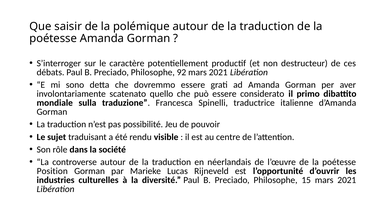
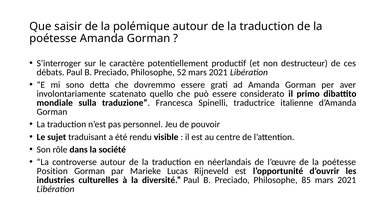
92: 92 -> 52 (181, 72)
possibilité: possibilité -> personnel (143, 124)
15: 15 -> 85 (306, 180)
